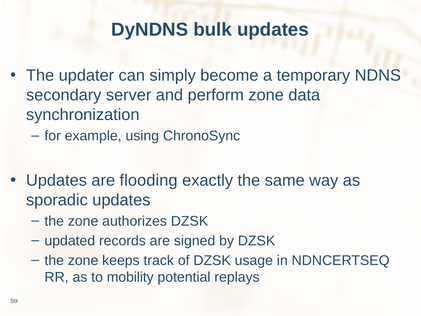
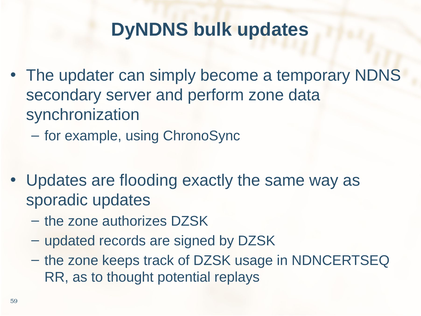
mobility: mobility -> thought (130, 277)
